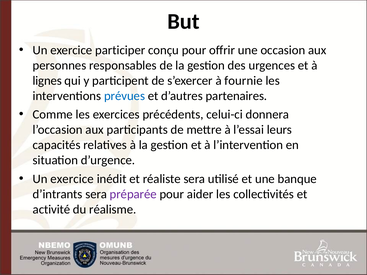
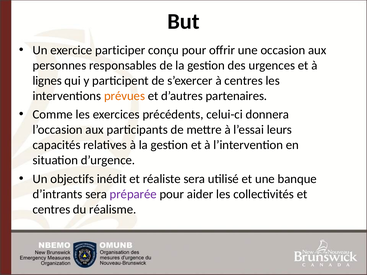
à fournie: fournie -> centres (244, 81)
prévues colour: blue -> orange (125, 96)
exercice: exercice -> objectifs (72, 179)
activité: activité -> centres (51, 210)
